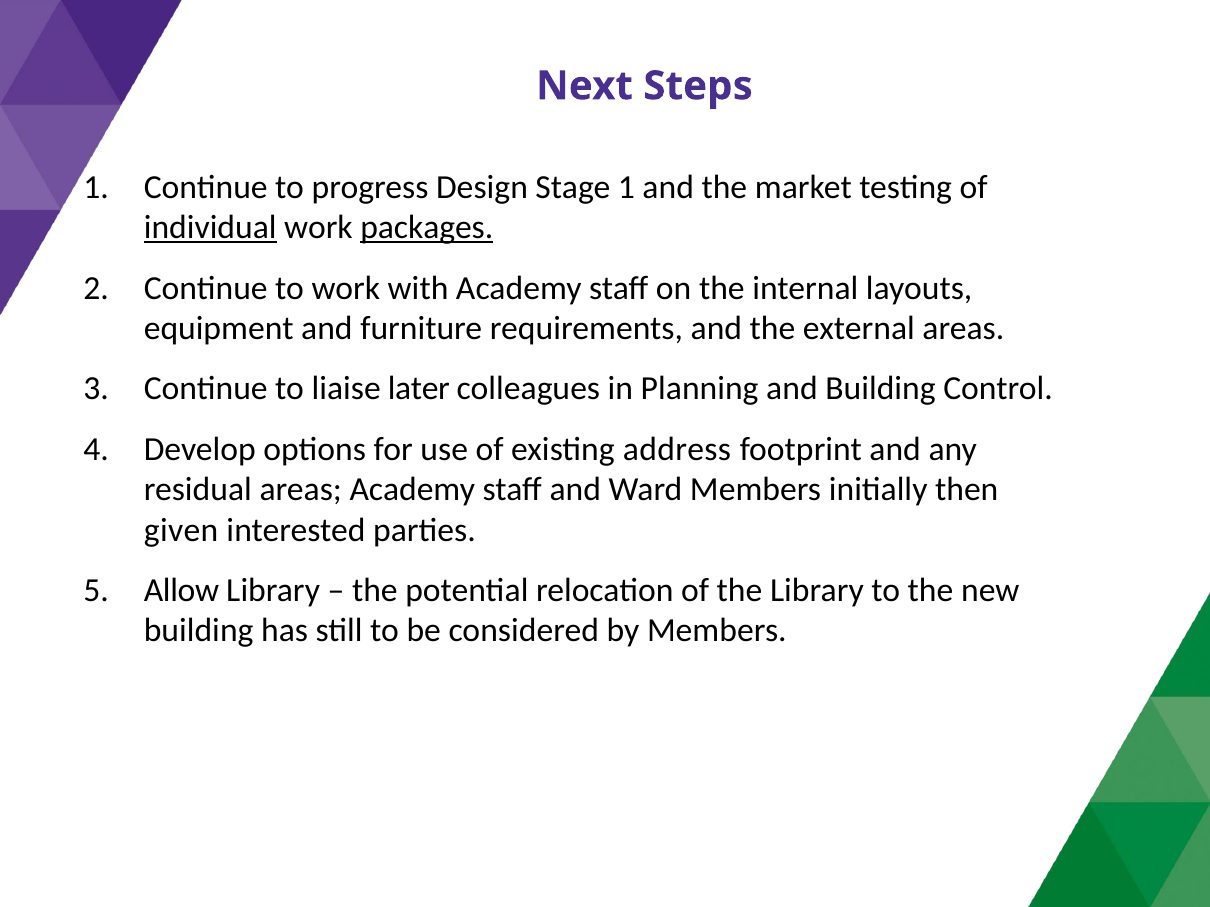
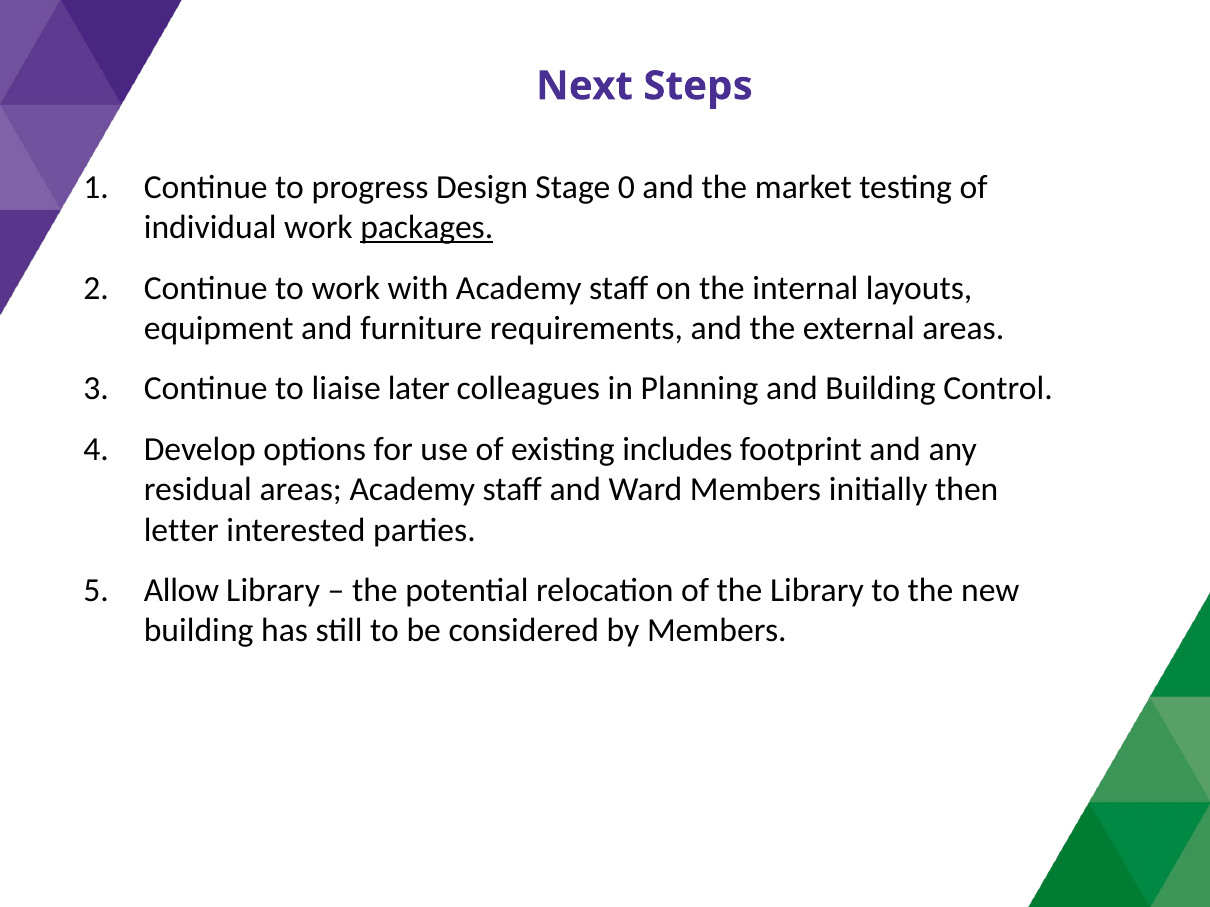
Stage 1: 1 -> 0 (626, 187)
individual underline: present -> none (210, 228)
address: address -> includes (677, 450)
given: given -> letter (181, 530)
